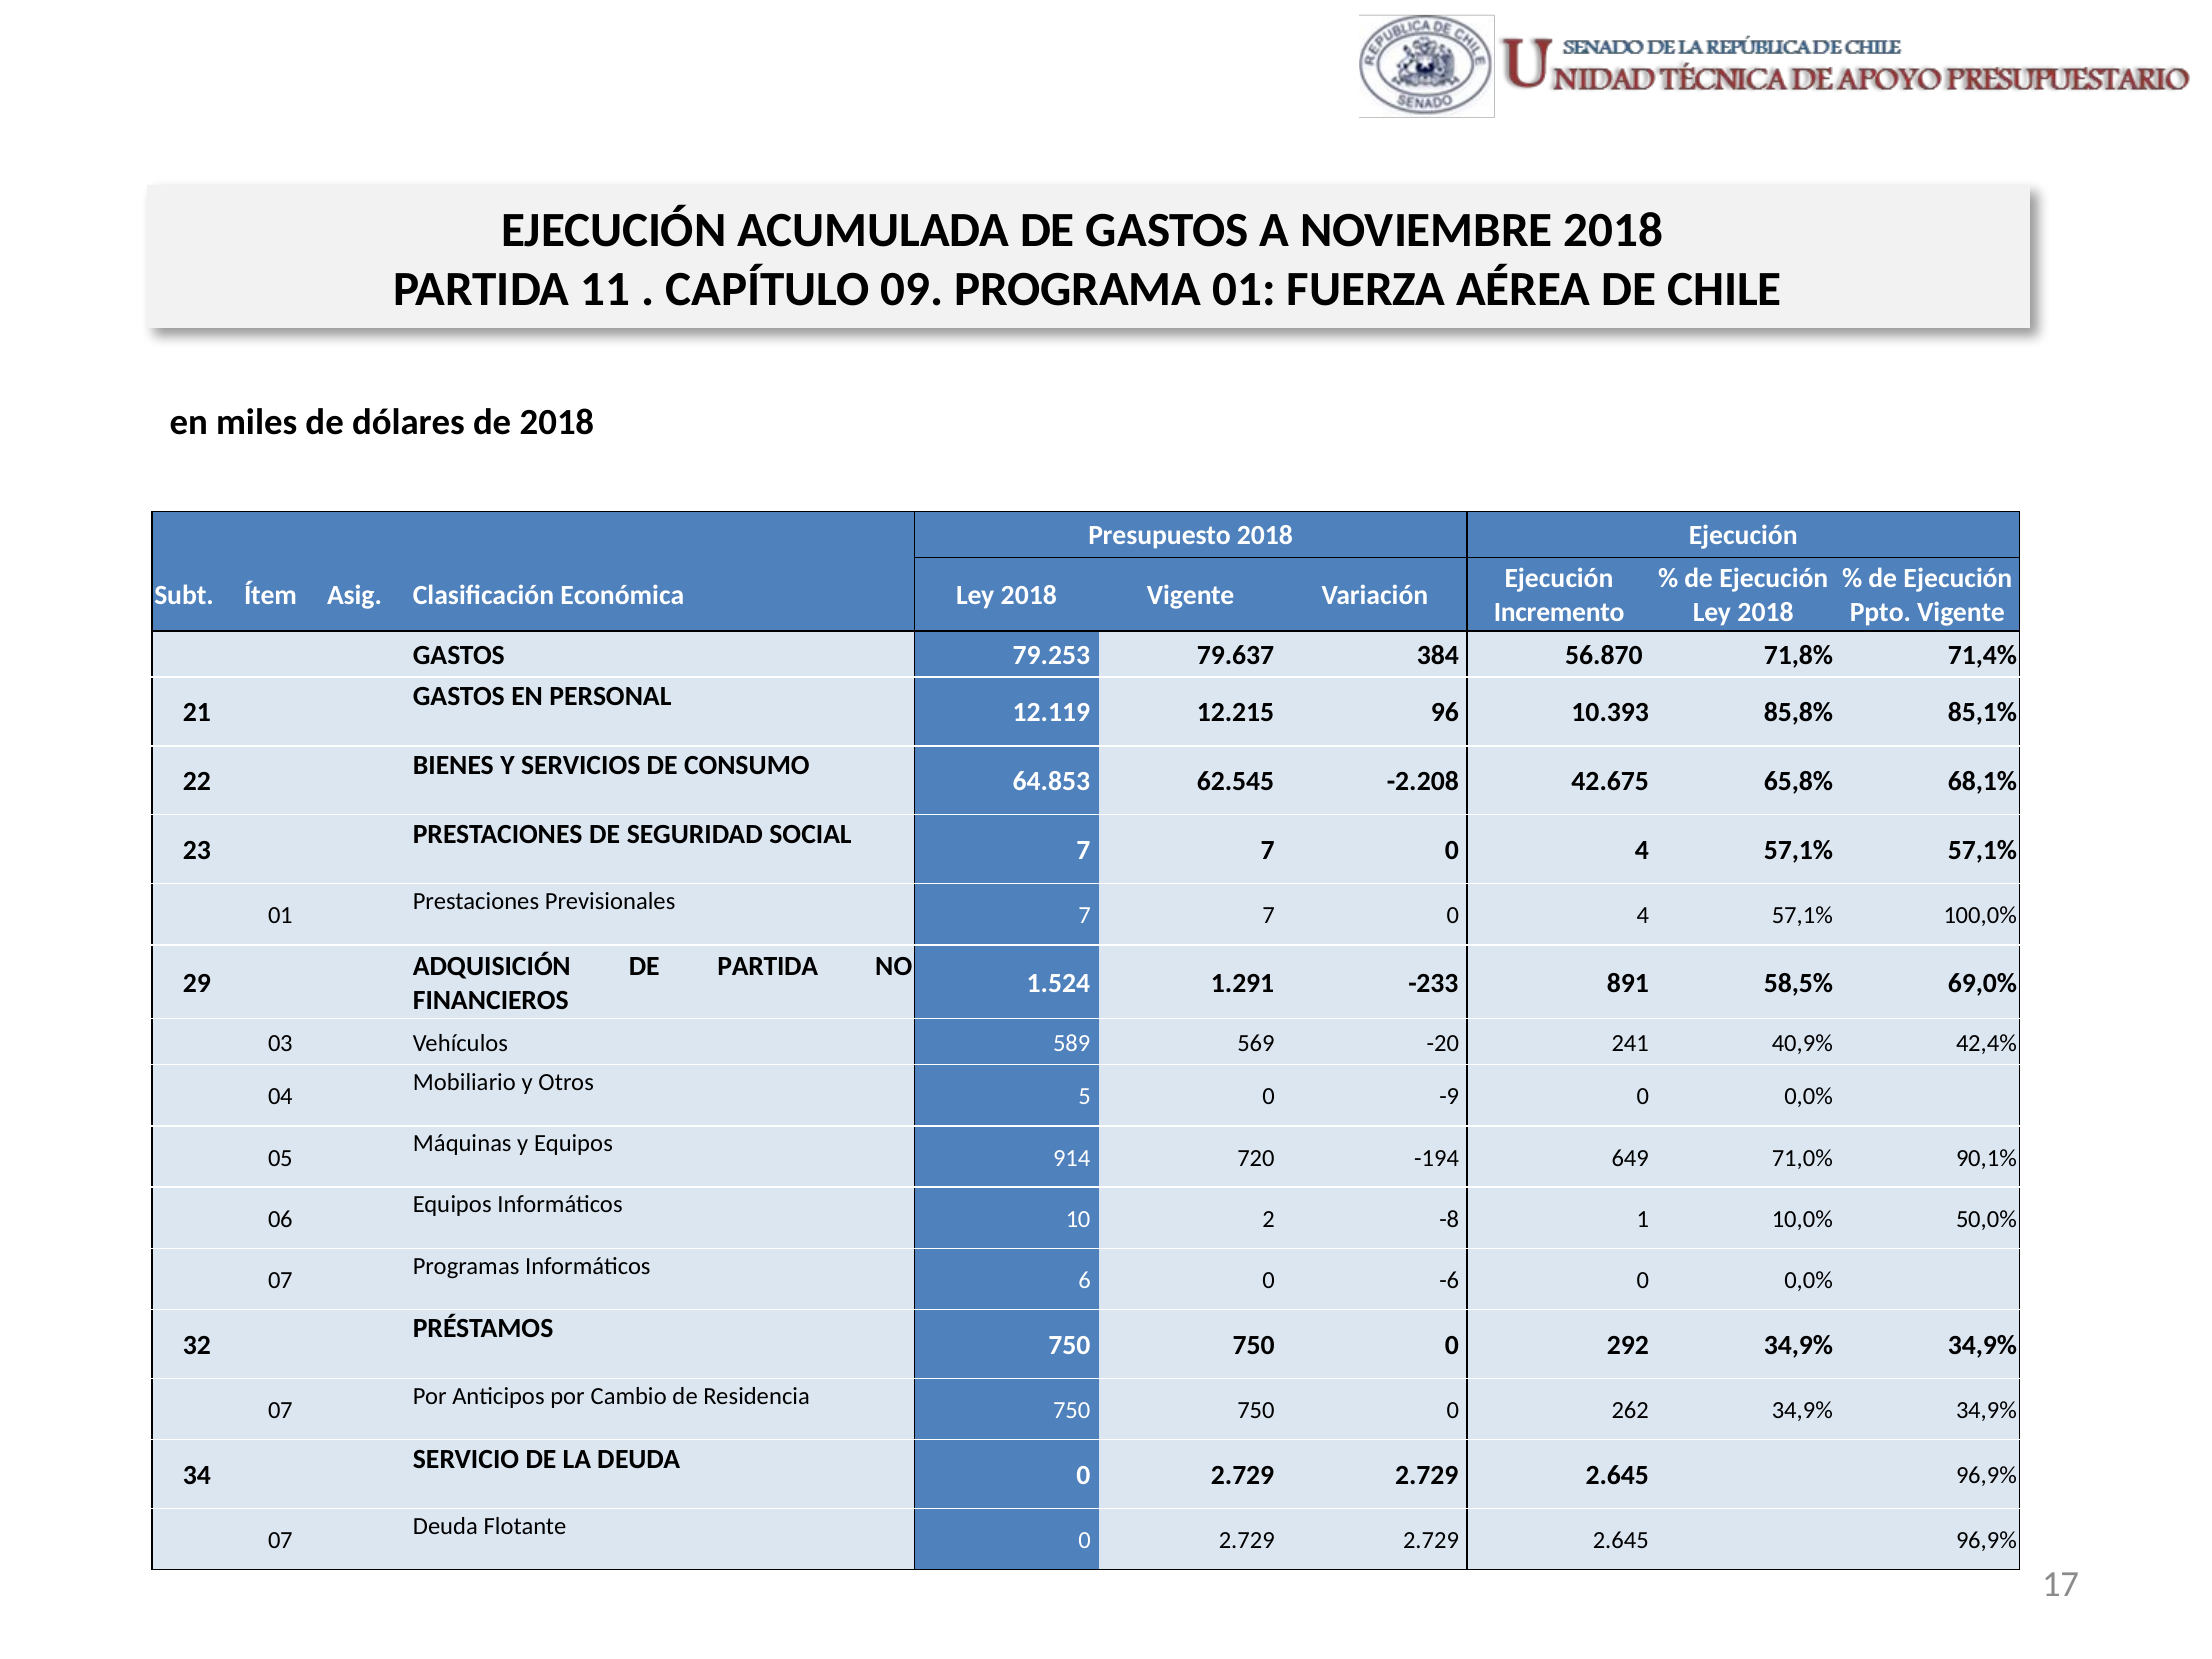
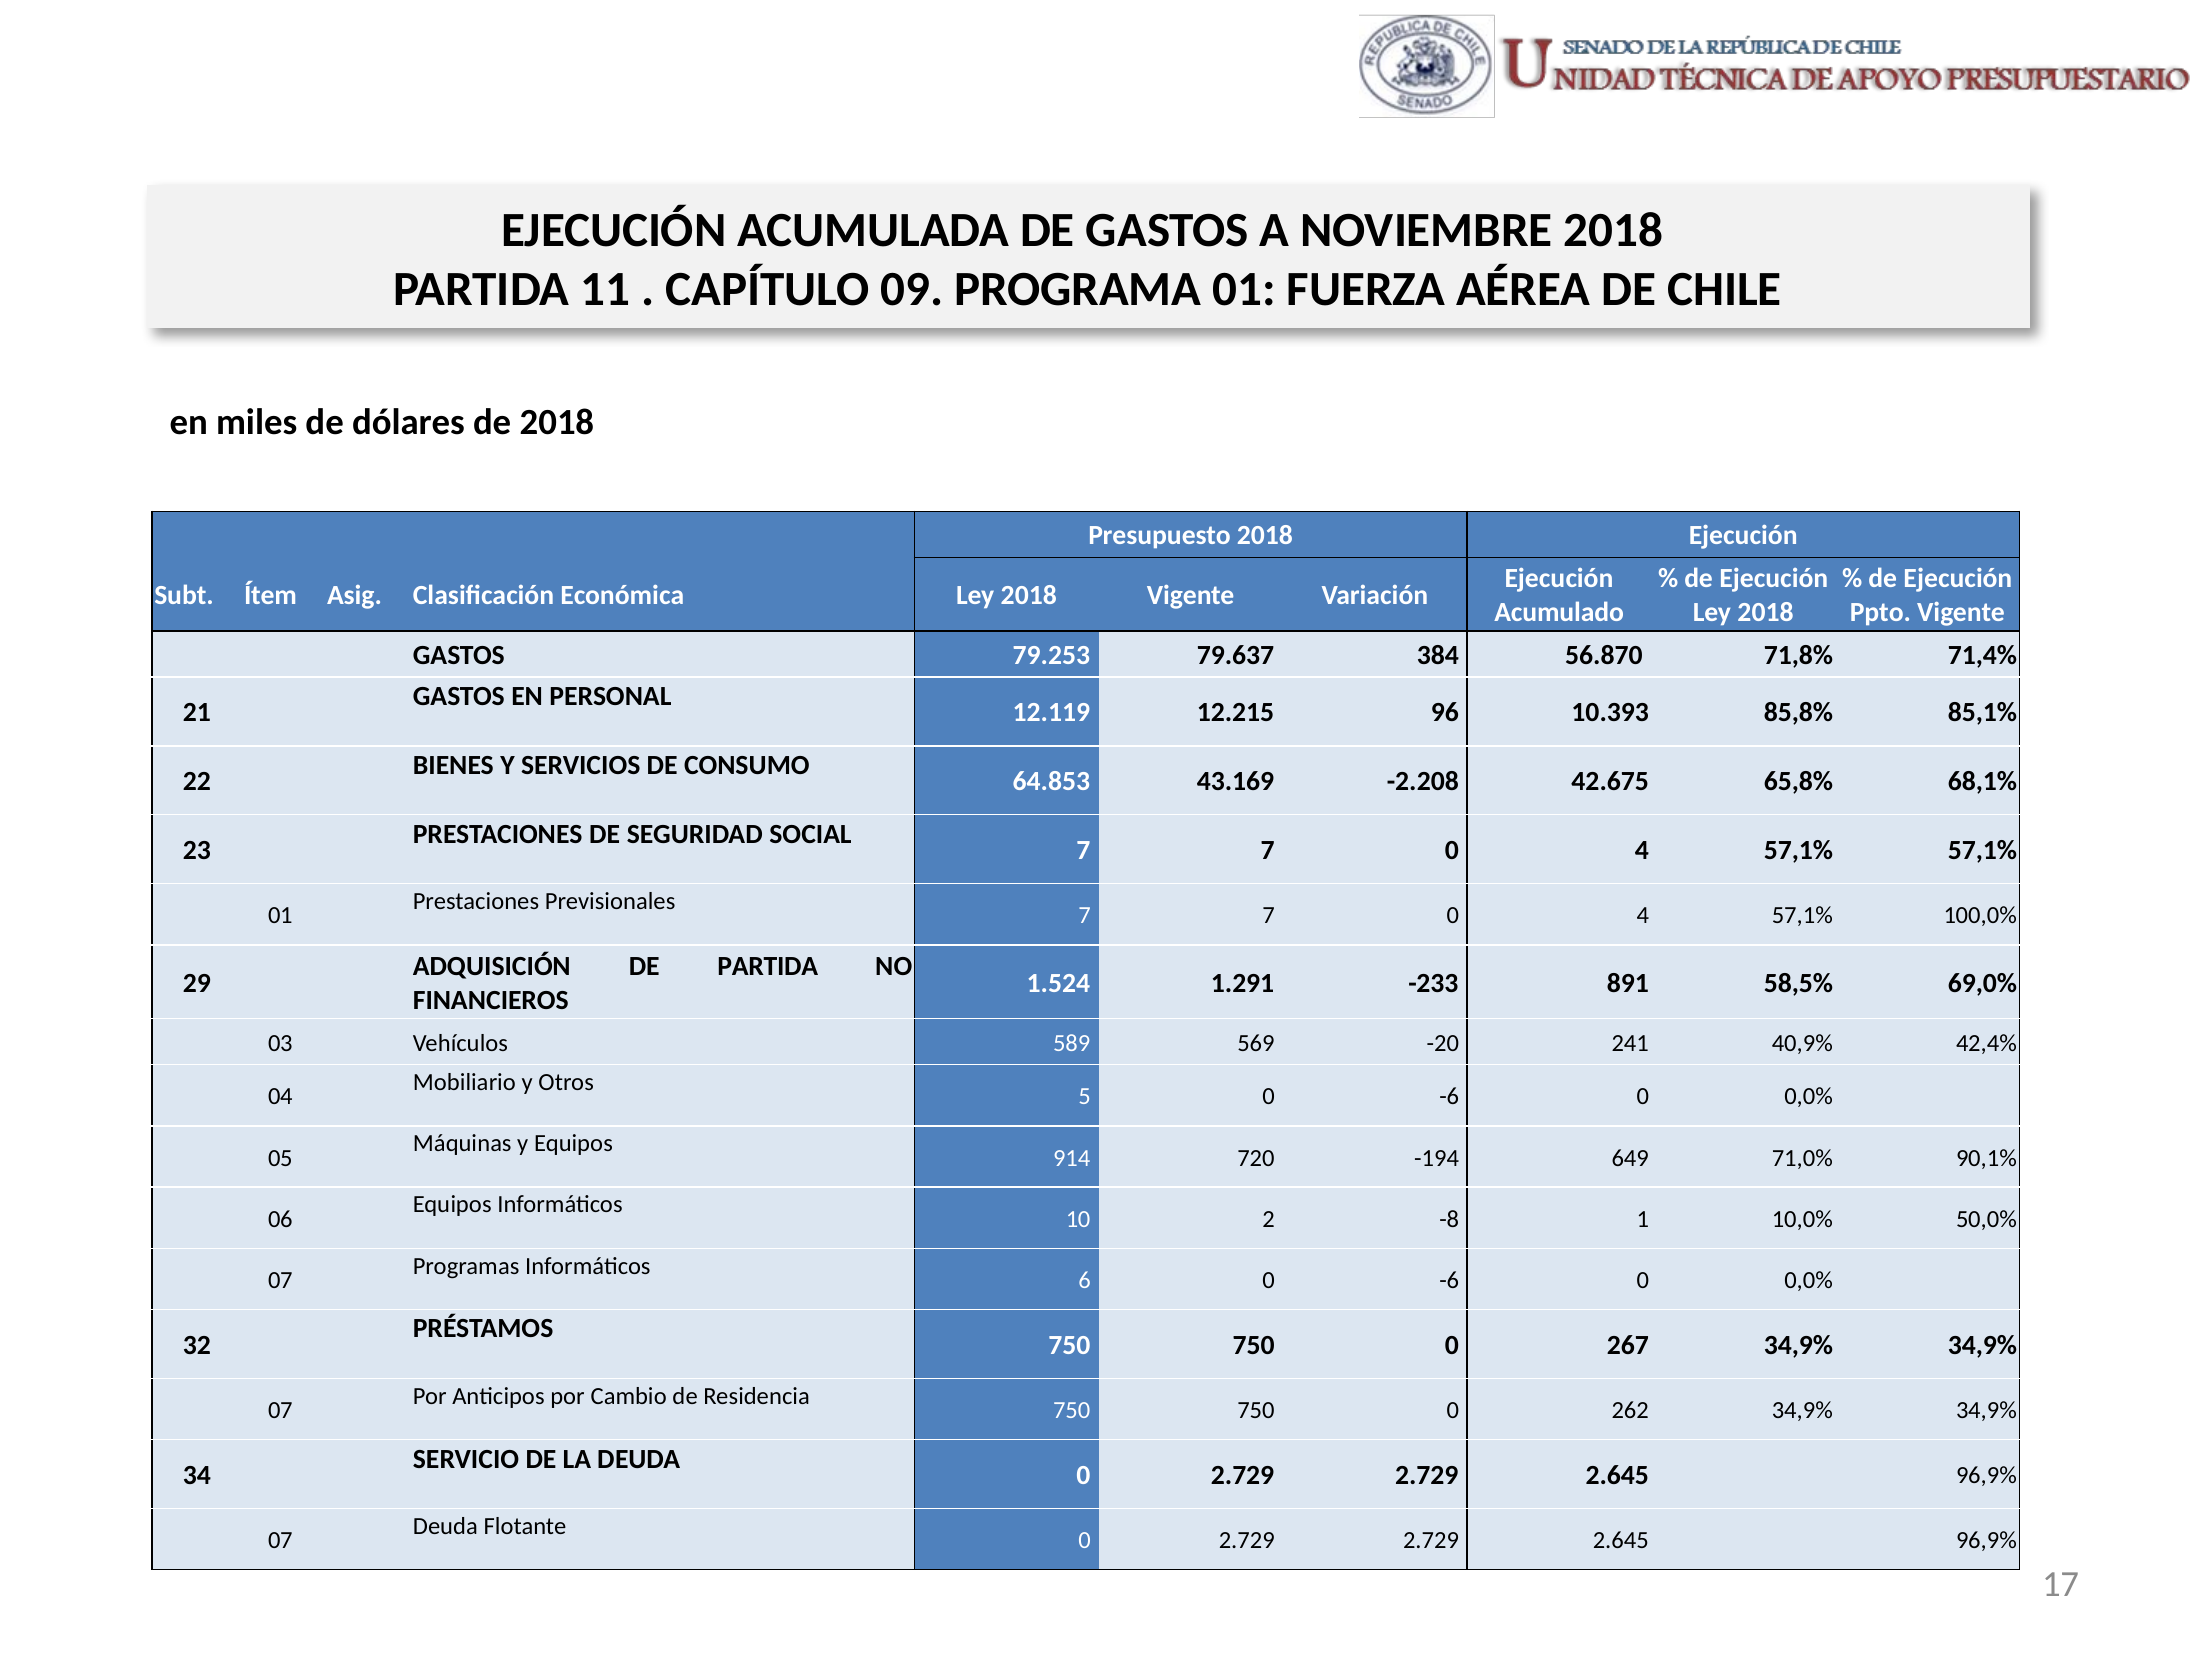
Incremento: Incremento -> Acumulado (1559, 612)
62.545: 62.545 -> 43.169 (1236, 782)
5 0 -9: -9 -> -6 (1449, 1097)
292: 292 -> 267 (1628, 1345)
